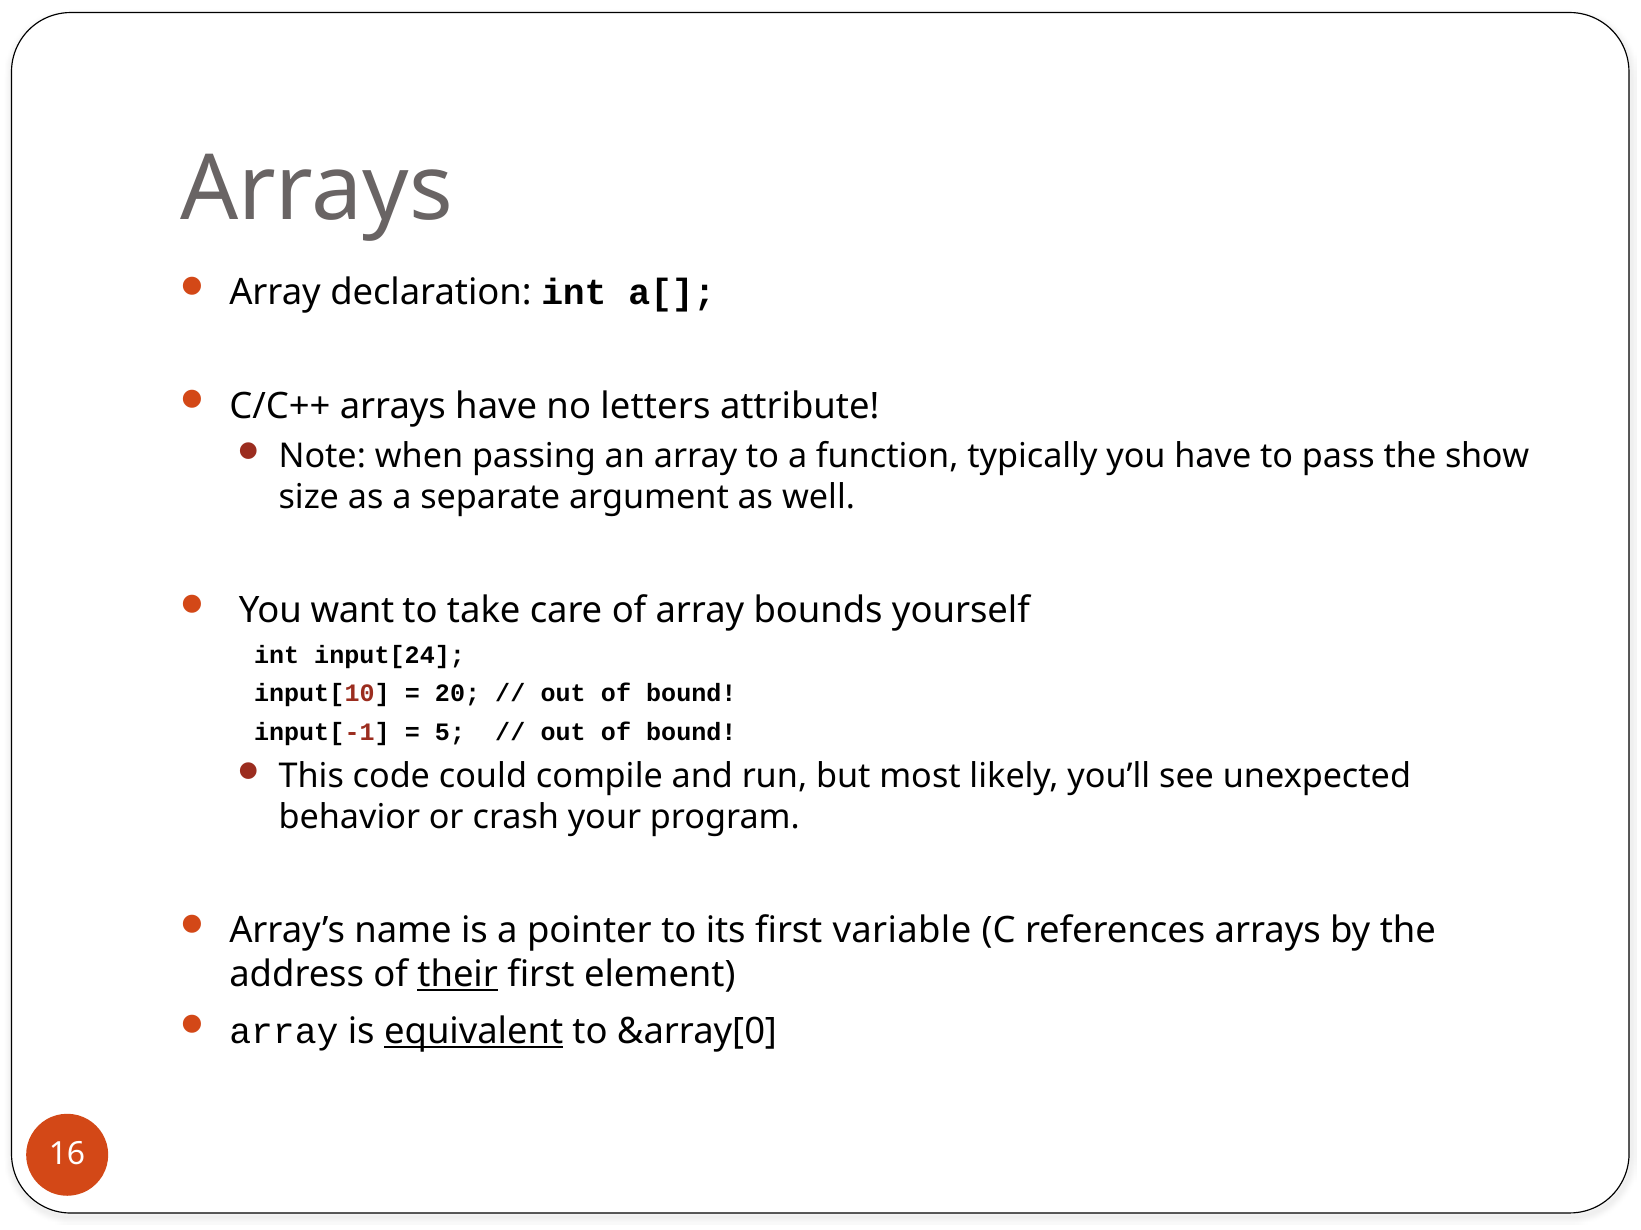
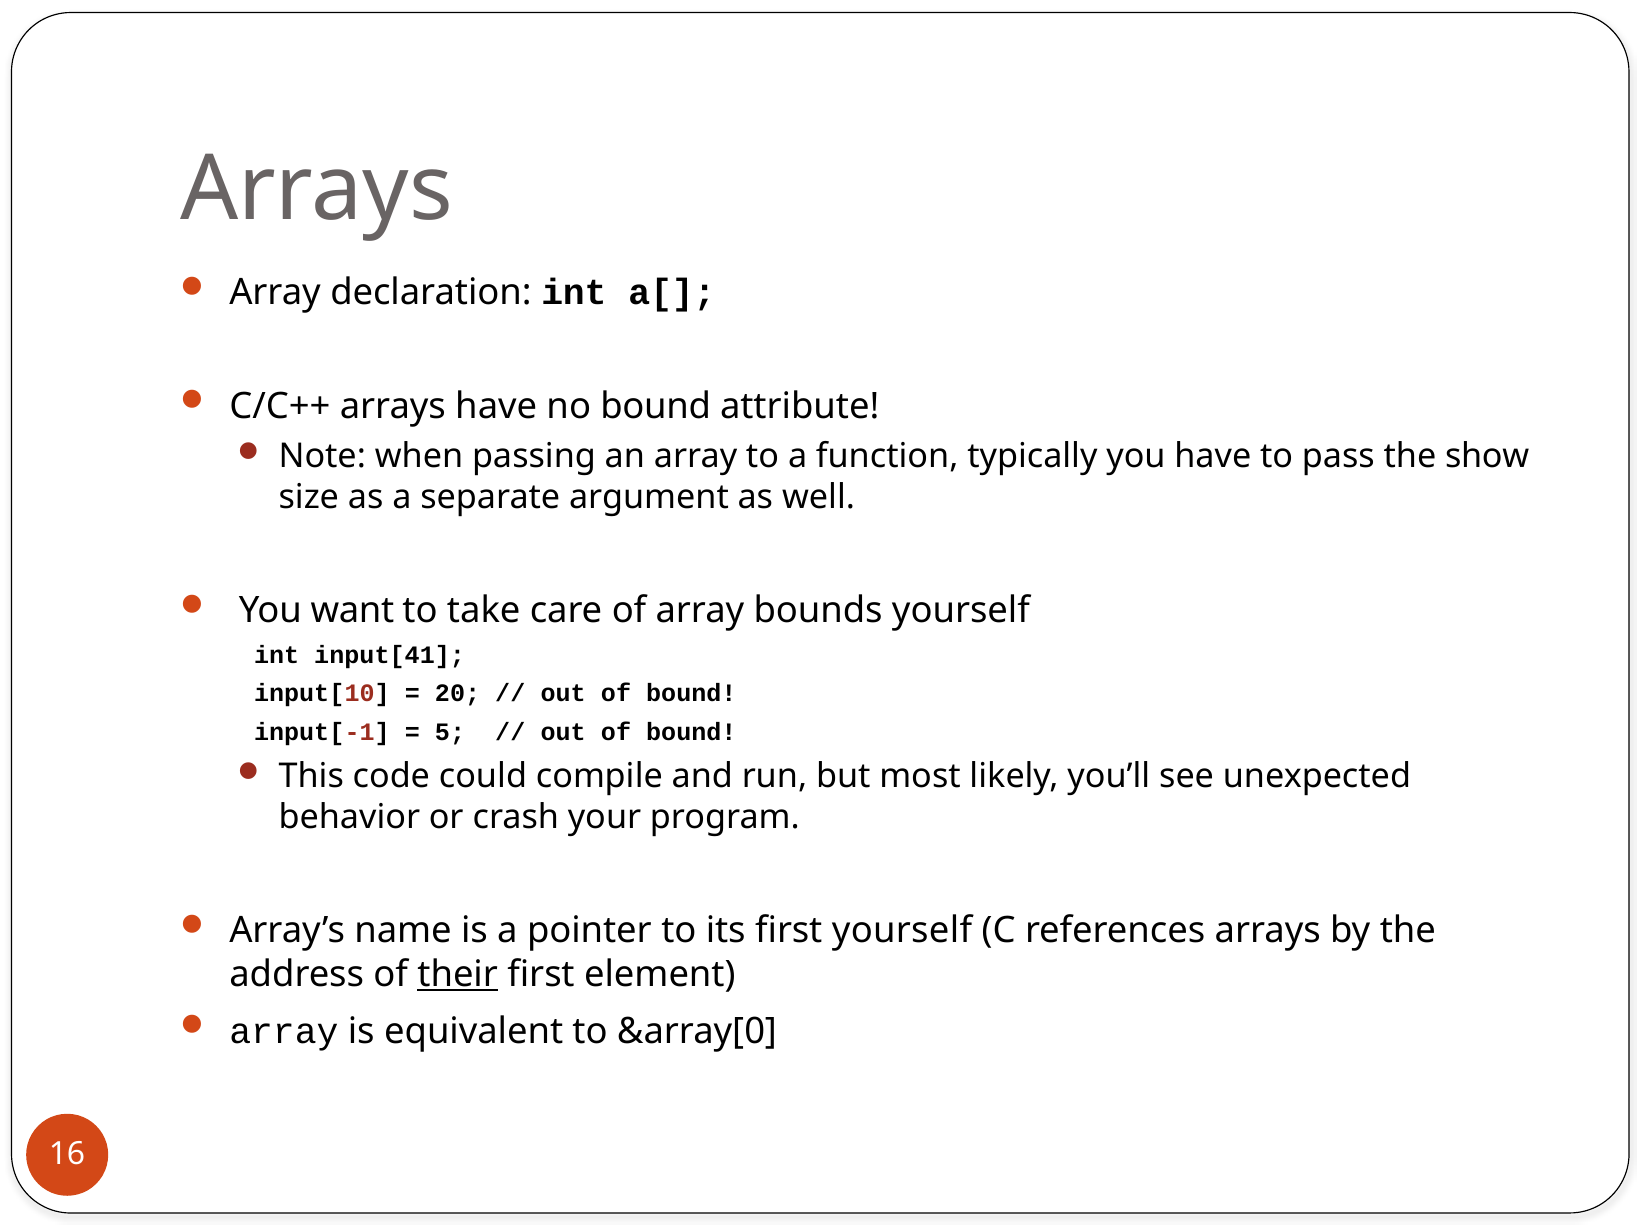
no letters: letters -> bound (656, 406)
input[24: input[24 -> input[41 (390, 655)
first variable: variable -> yourself (902, 931)
equivalent underline: present -> none (474, 1032)
